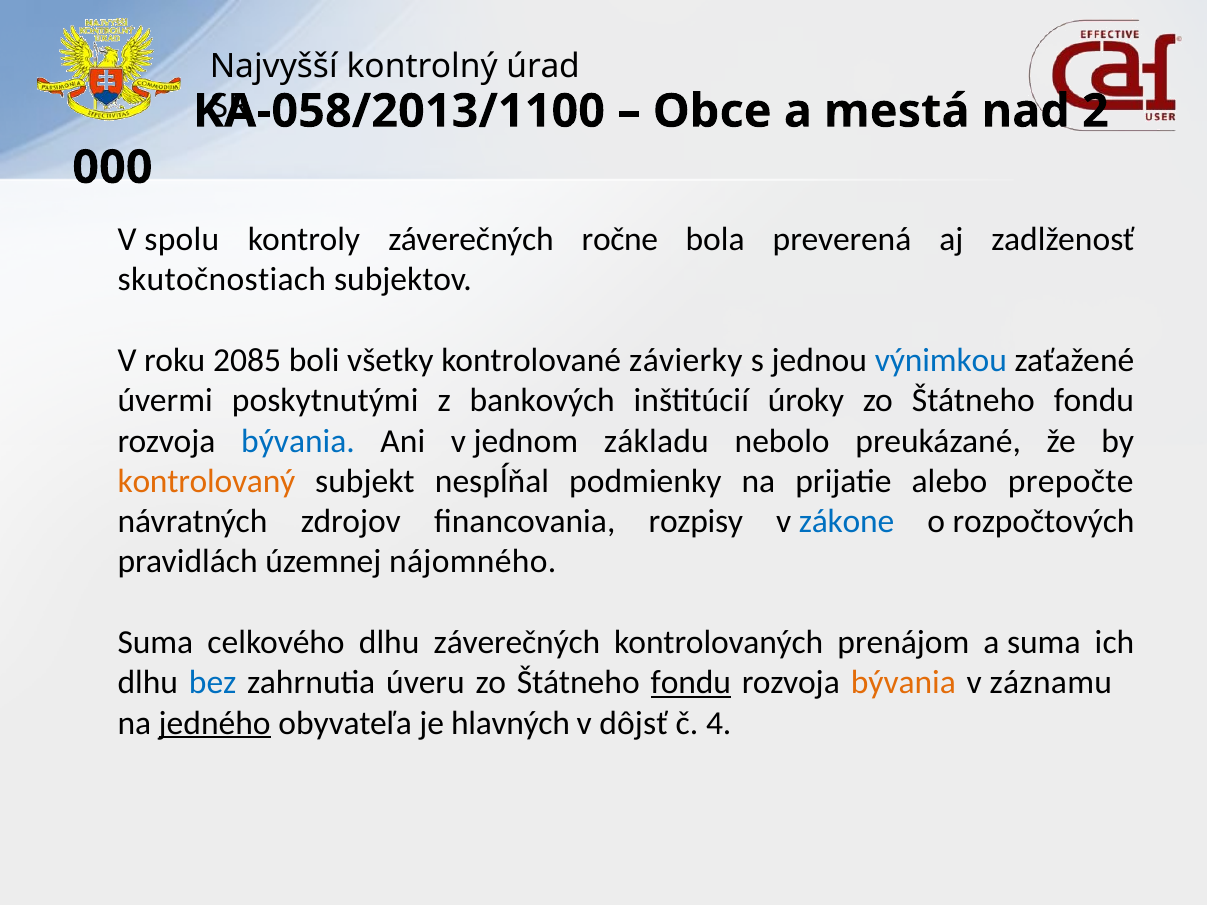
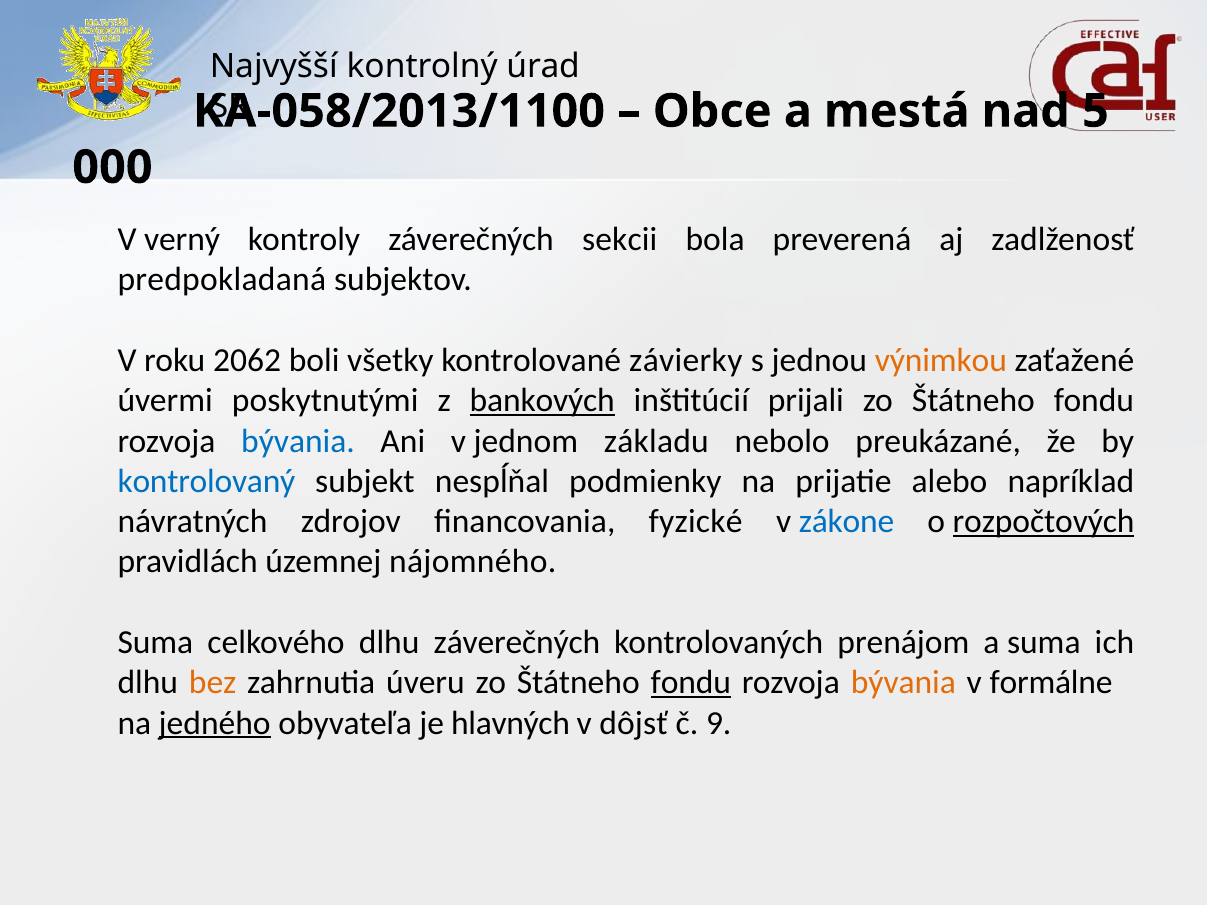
2: 2 -> 5 (1095, 111)
spolu: spolu -> verný (182, 240)
ročne: ročne -> sekcii (620, 240)
skutočnostiach: skutočnostiach -> predpokladaná (222, 280)
2085: 2085 -> 2062 (247, 361)
výnimkou colour: blue -> orange (941, 361)
bankových underline: none -> present (542, 401)
úroky: úroky -> prijali (806, 401)
kontrolovaný colour: orange -> blue (206, 481)
prepočte: prepočte -> napríklad (1071, 481)
rozpisy: rozpisy -> fyzické (696, 522)
rozpočtových underline: none -> present (1044, 522)
bez colour: blue -> orange (213, 683)
záznamu: záznamu -> formálne (1051, 683)
4: 4 -> 9 (719, 723)
